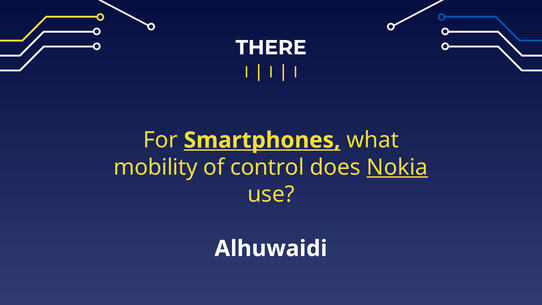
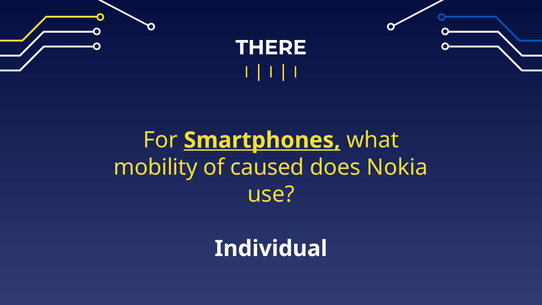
control: control -> caused (267, 167)
Nokia underline: present -> none (397, 167)
Alhuwaidi: Alhuwaidi -> Individual (271, 249)
